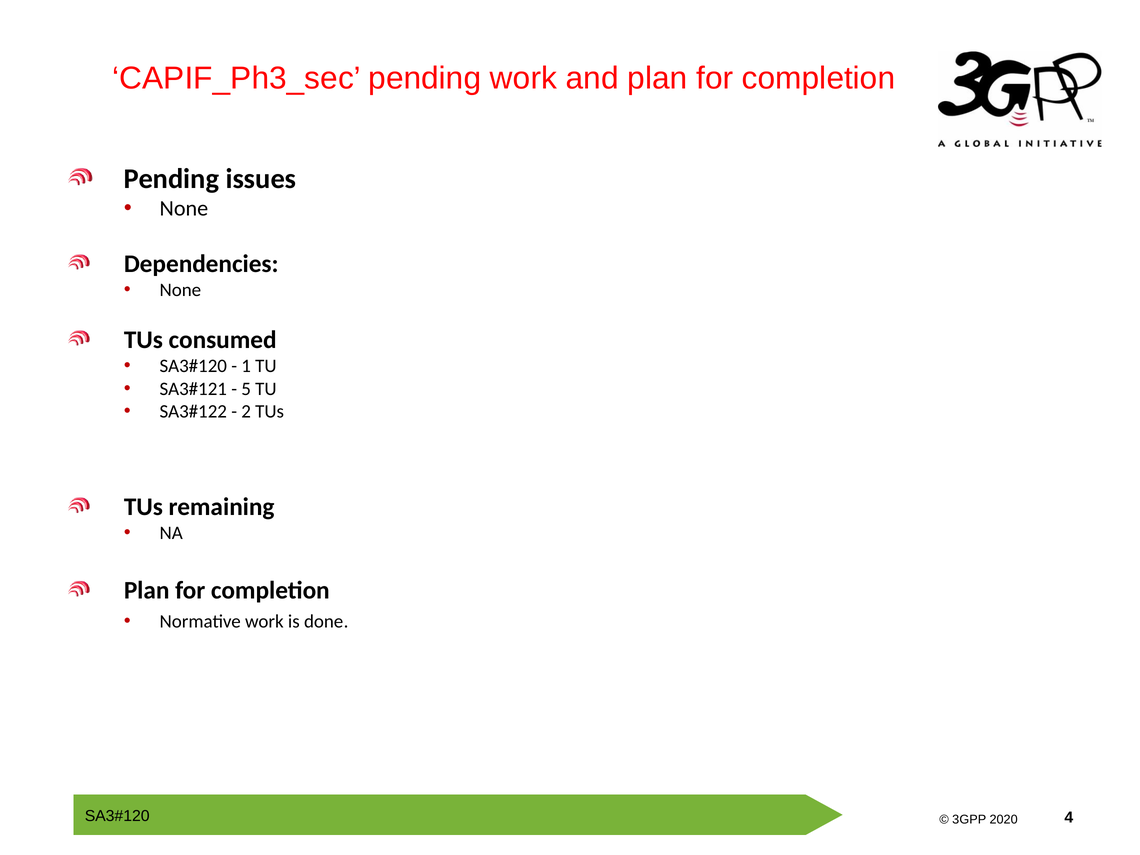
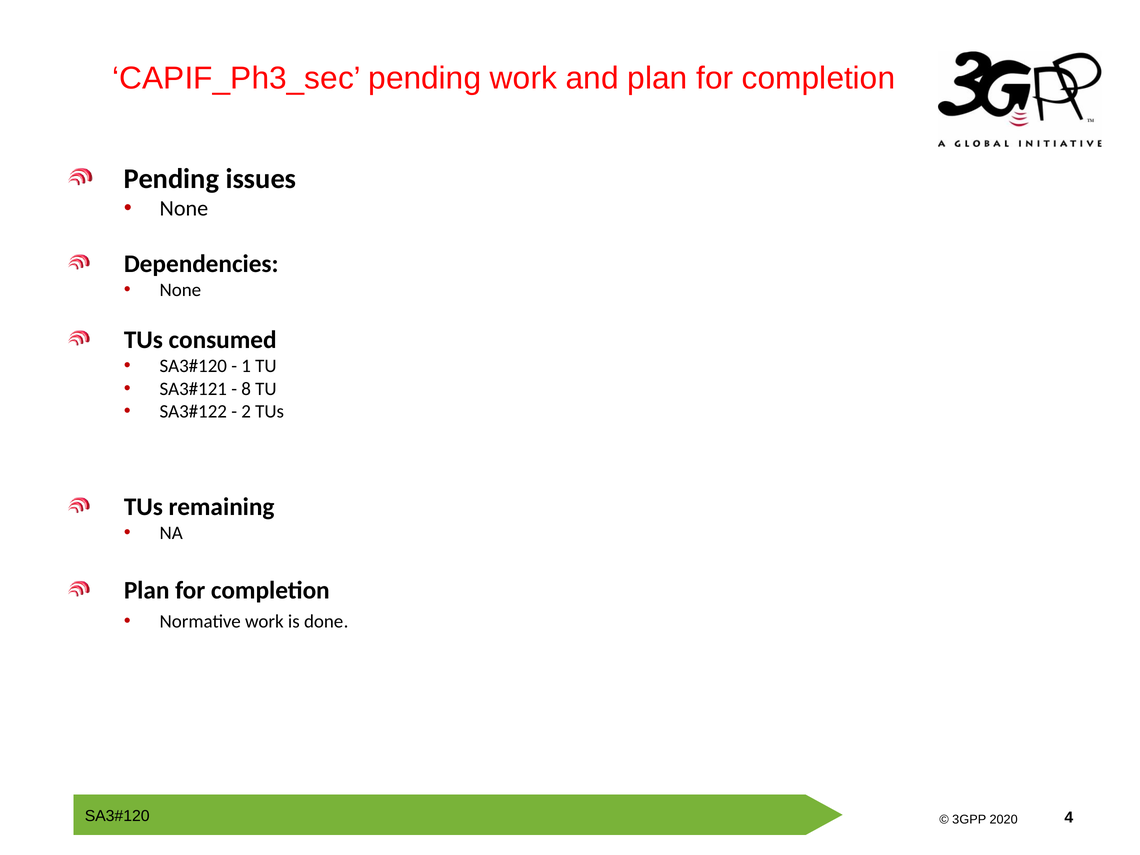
5: 5 -> 8 (246, 389)
